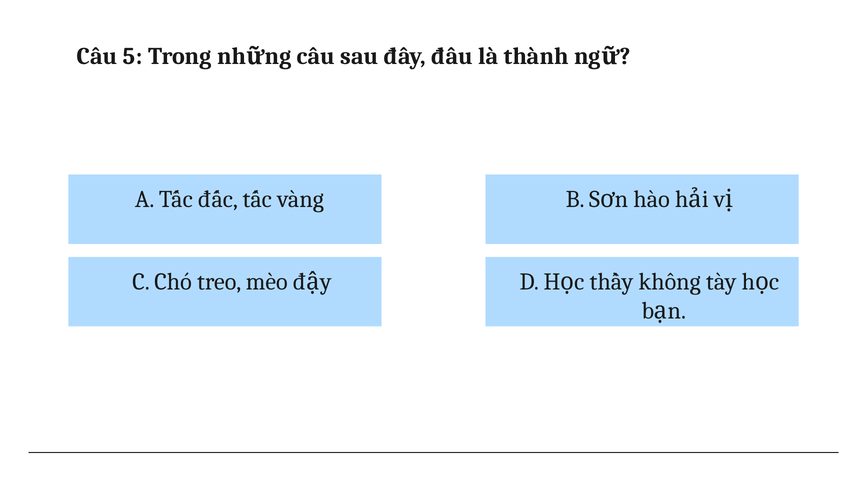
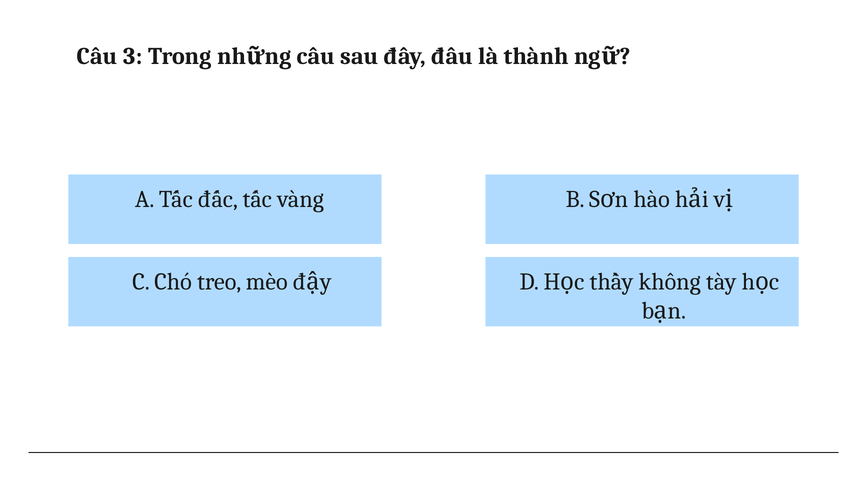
5: 5 -> 3 (133, 56)
